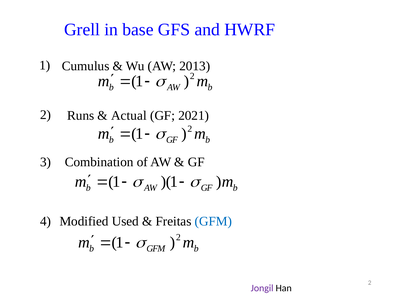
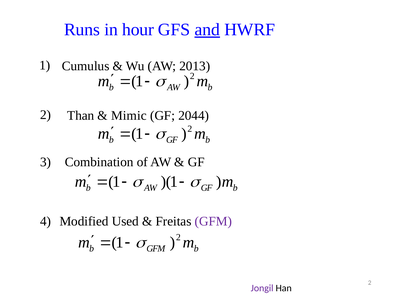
Grell: Grell -> Runs (82, 30)
base: base -> hour (138, 30)
and underline: none -> present (207, 30)
Runs: Runs -> Than (81, 116)
Actual: Actual -> Mimic (129, 116)
2021: 2021 -> 2044 (194, 116)
GFM colour: blue -> purple (213, 221)
